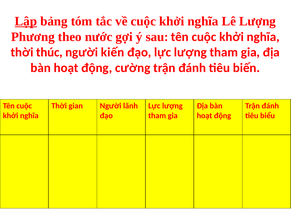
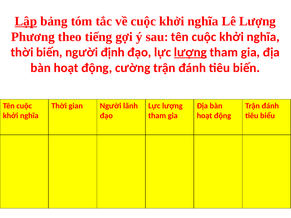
nước: nước -> tiếng (99, 37)
thời thúc: thúc -> biến (49, 52)
kiến: kiến -> định (113, 52)
lượng underline: none -> present (190, 52)
